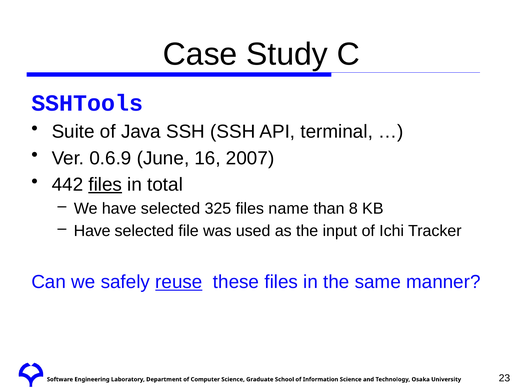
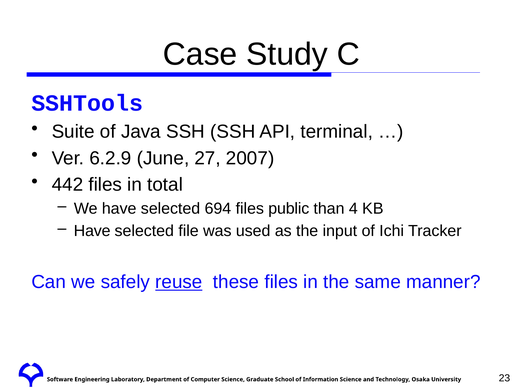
0.6.9: 0.6.9 -> 6.2.9 (110, 158)
16: 16 -> 27 (208, 158)
files underline: present -> none (105, 185)
325: 325 -> 694 (218, 209)
name: name -> public (289, 209)
8: 8 -> 4 (353, 209)
